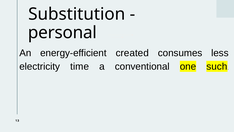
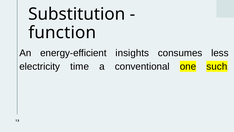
personal: personal -> function (62, 32)
created: created -> insights (132, 53)
